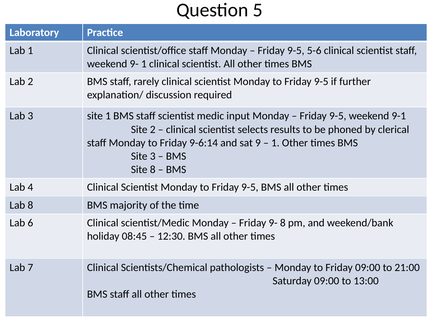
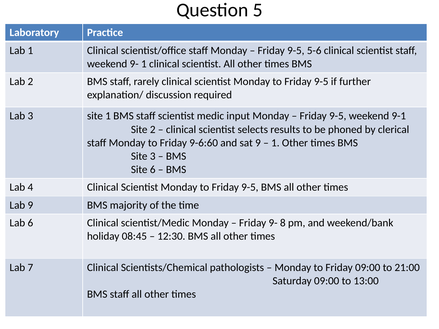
9-6:14: 9-6:14 -> 9-6:60 (204, 143)
Site 8: 8 -> 6 (153, 170)
Lab 8: 8 -> 9 (30, 205)
